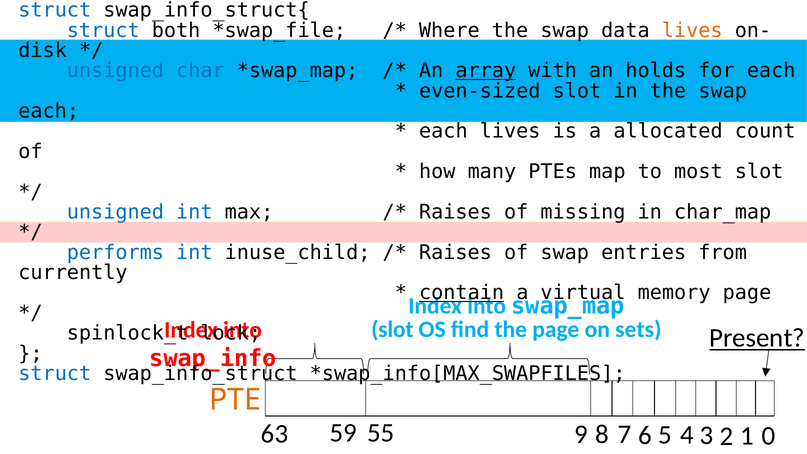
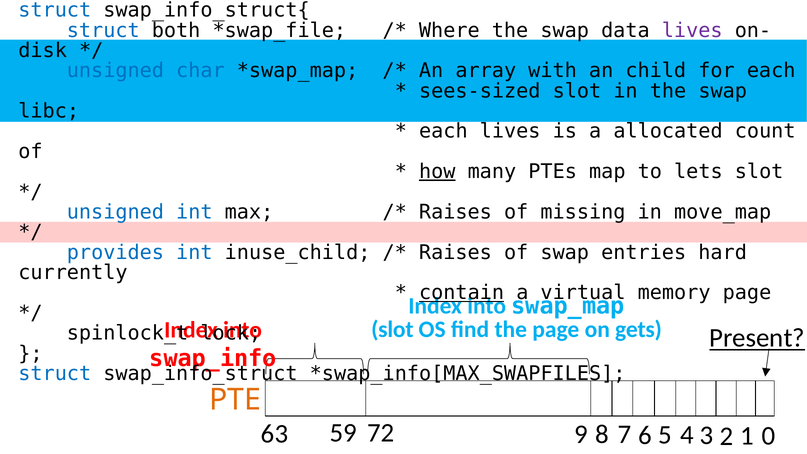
lives colour: orange -> purple (692, 30)
array underline: present -> none (486, 71)
holds: holds -> child (656, 71)
even-sized: even-sized -> sees-sized (480, 91)
each: each -> libc (49, 111)
how underline: none -> present (437, 172)
most: most -> lets (698, 172)
char_map: char_map -> move_map (723, 212)
performs: performs -> provides (115, 252)
from: from -> hard (723, 252)
sets: sets -> gets (638, 329)
55: 55 -> 72 (381, 433)
